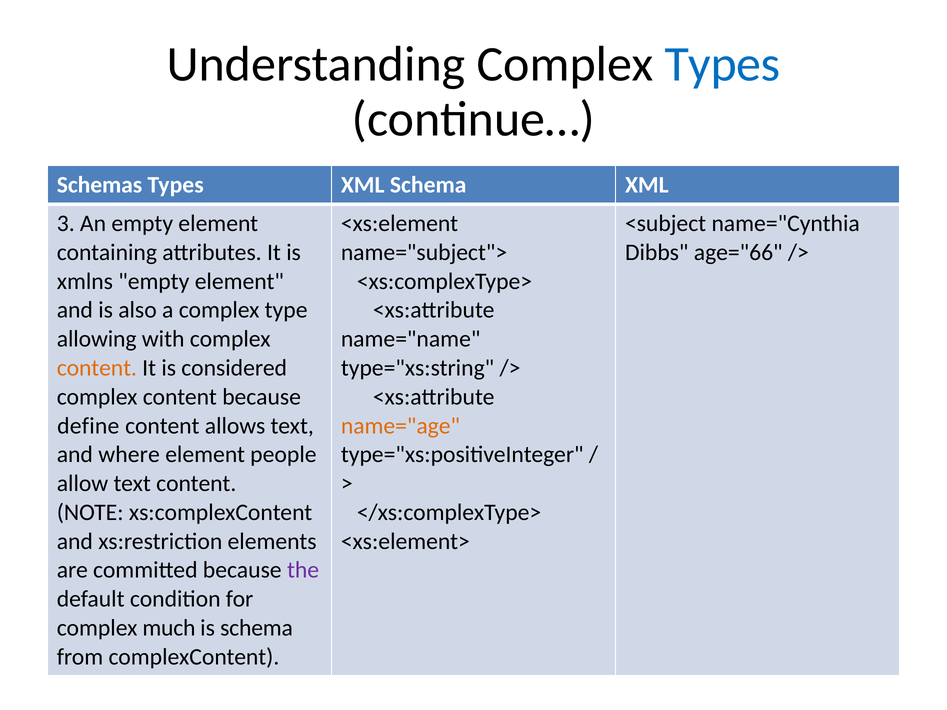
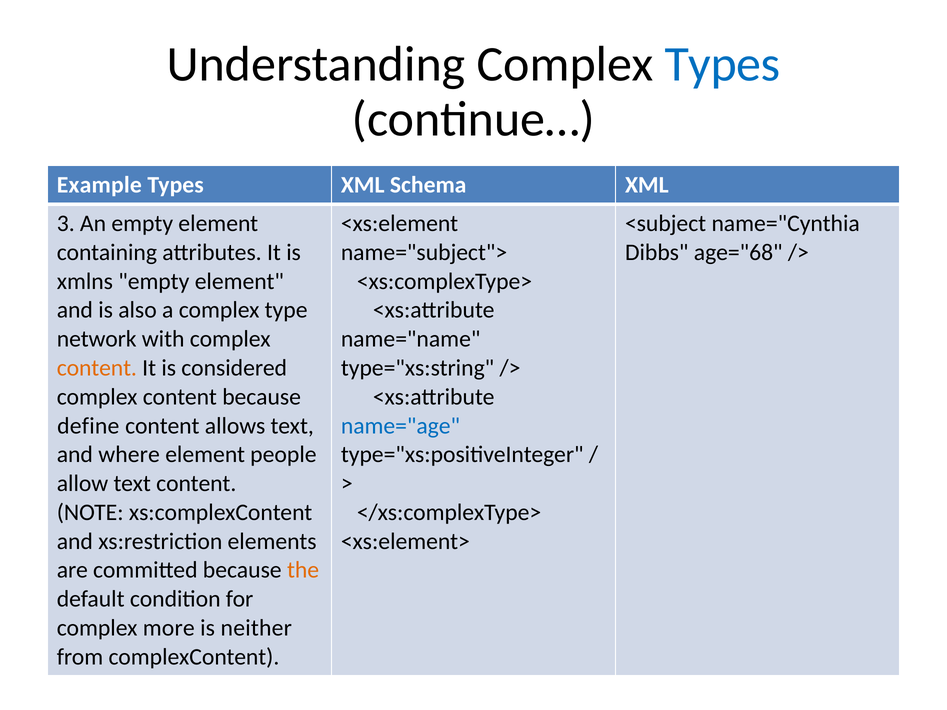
Schemas: Schemas -> Example (99, 185)
age="66: age="66 -> age="68 (738, 253)
allowing: allowing -> network (97, 339)
name="age colour: orange -> blue (400, 426)
the colour: purple -> orange (303, 570)
much: much -> more (169, 628)
is schema: schema -> neither (256, 628)
